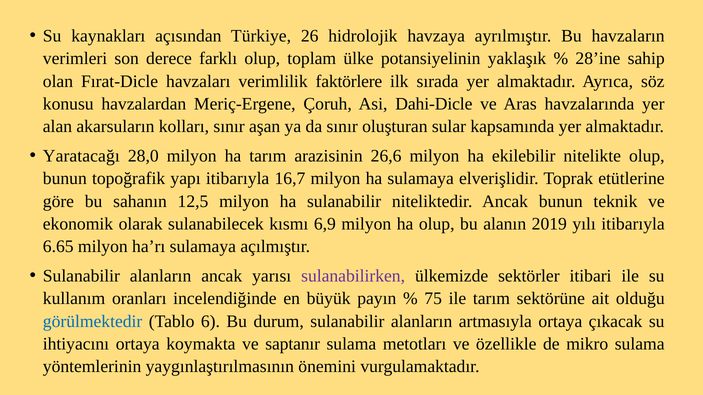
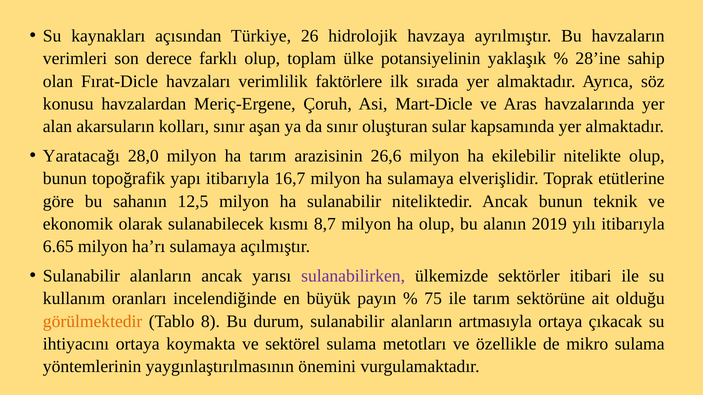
Dahi-Dicle: Dahi-Dicle -> Mart-Dicle (434, 104)
6,9: 6,9 -> 8,7 (325, 224)
görülmektedir colour: blue -> orange (93, 322)
6: 6 -> 8 (210, 322)
saptanır: saptanır -> sektörel (293, 344)
